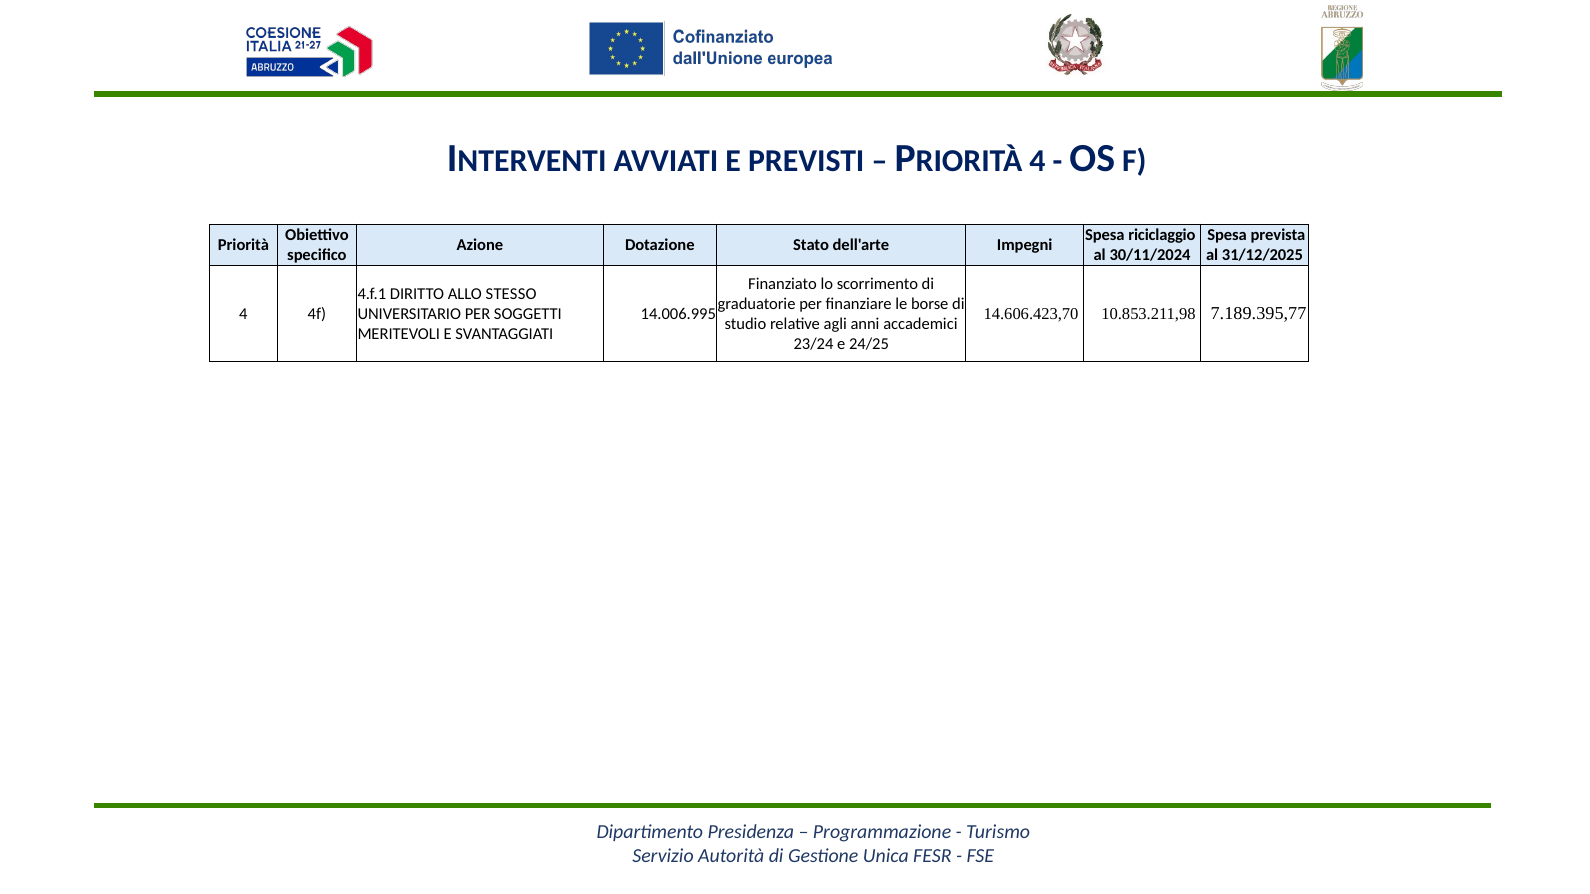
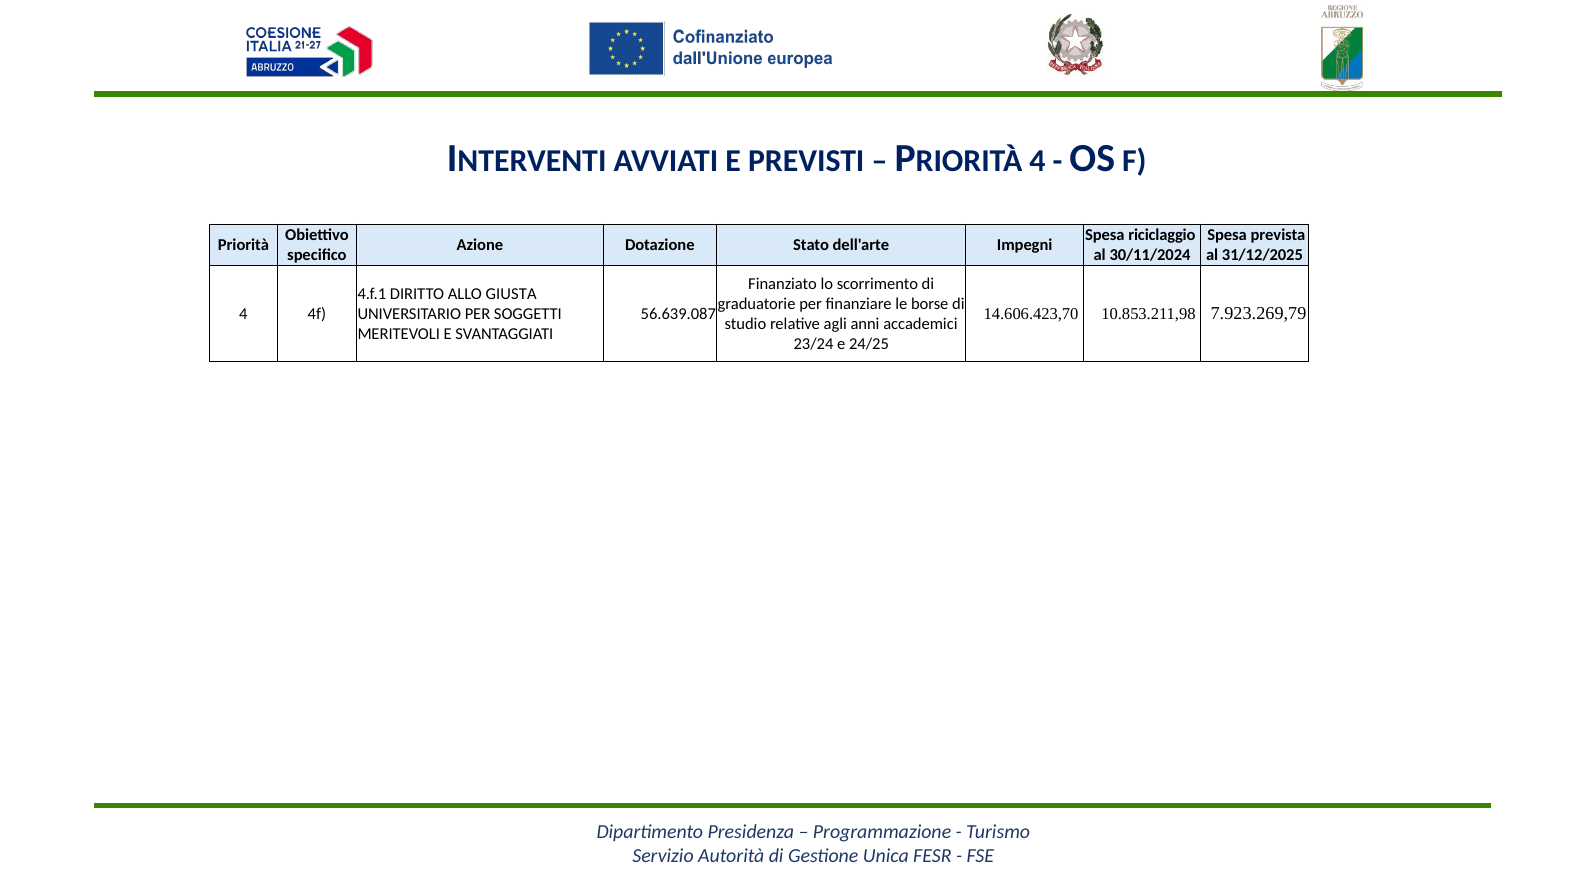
STESSO: STESSO -> GIUSTA (511, 294)
7.189.395,77: 7.189.395,77 -> 7.923.269,79 (1259, 314)
14.006.995: 14.006.995 -> 56.639.087 (678, 314)
